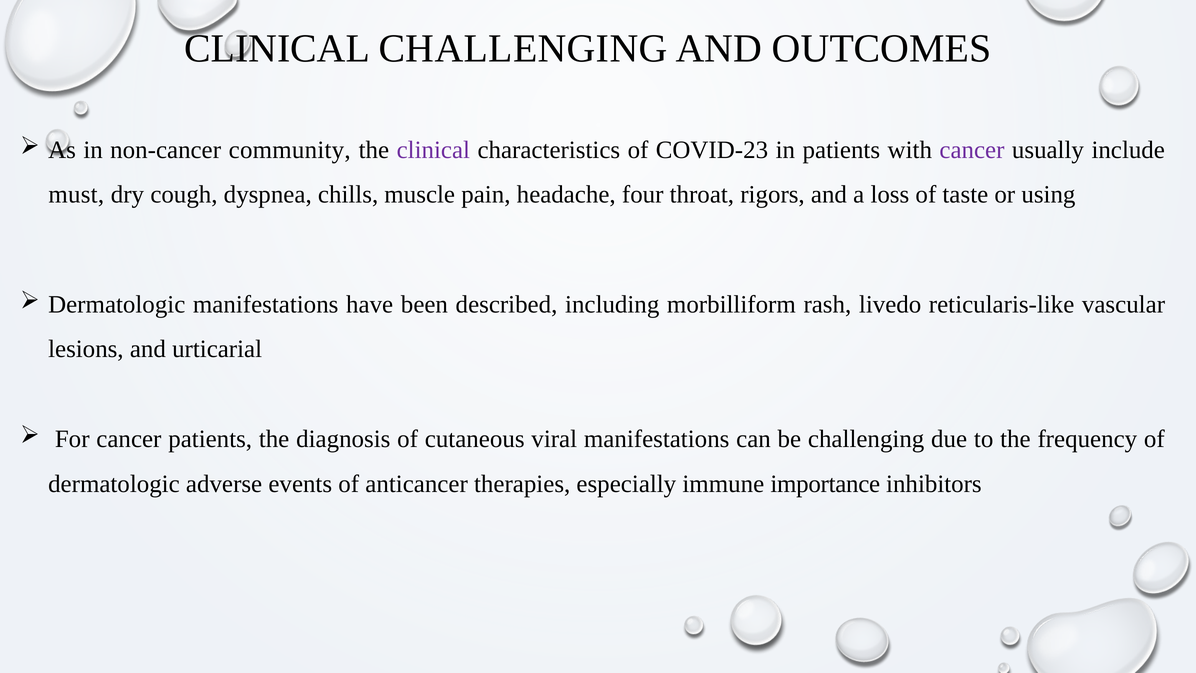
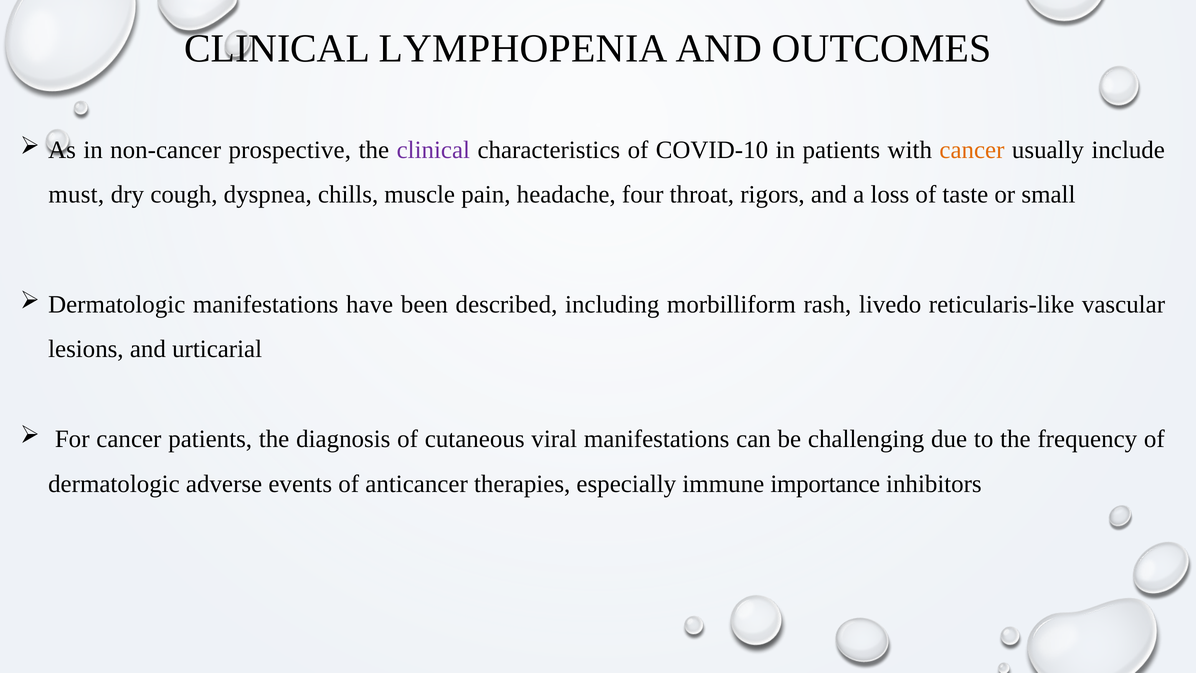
CLINICAL CHALLENGING: CHALLENGING -> LYMPHOPENIA (523, 48)
community: community -> prospective (290, 150)
COVID-23: COVID-23 -> COVID-10 (712, 150)
cancer colour: purple -> orange (972, 150)
using: using -> small (1048, 195)
